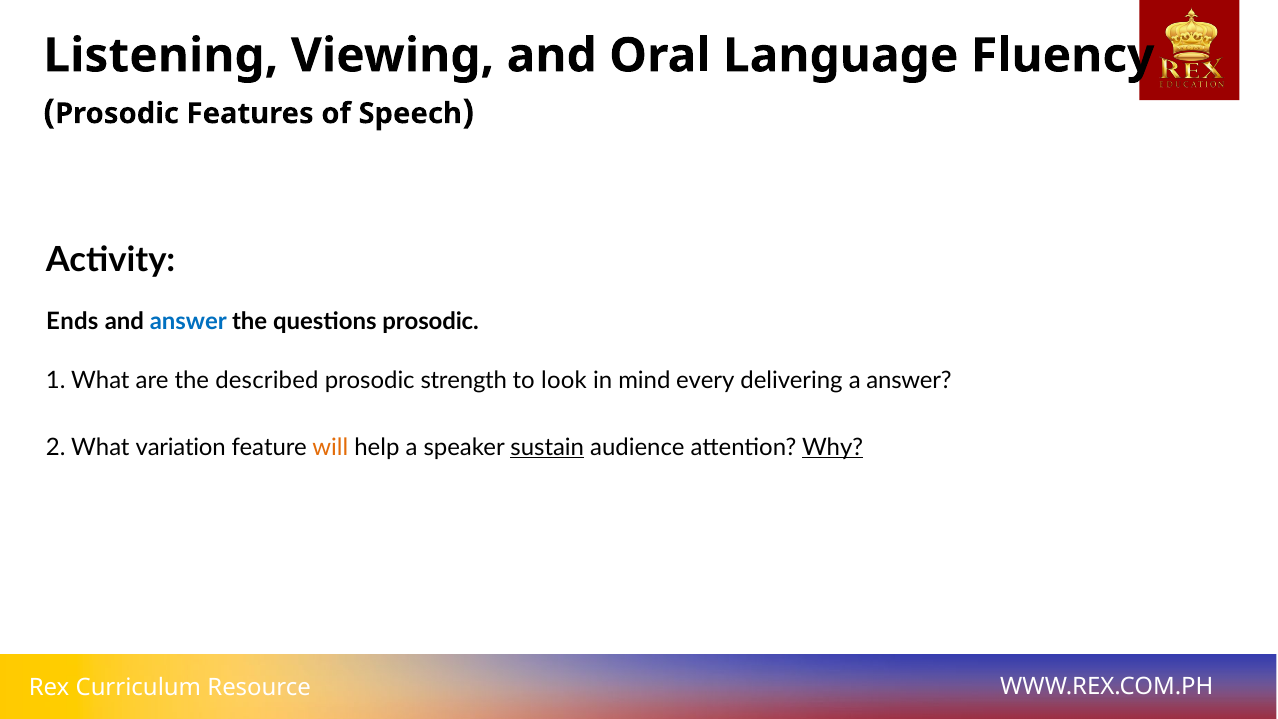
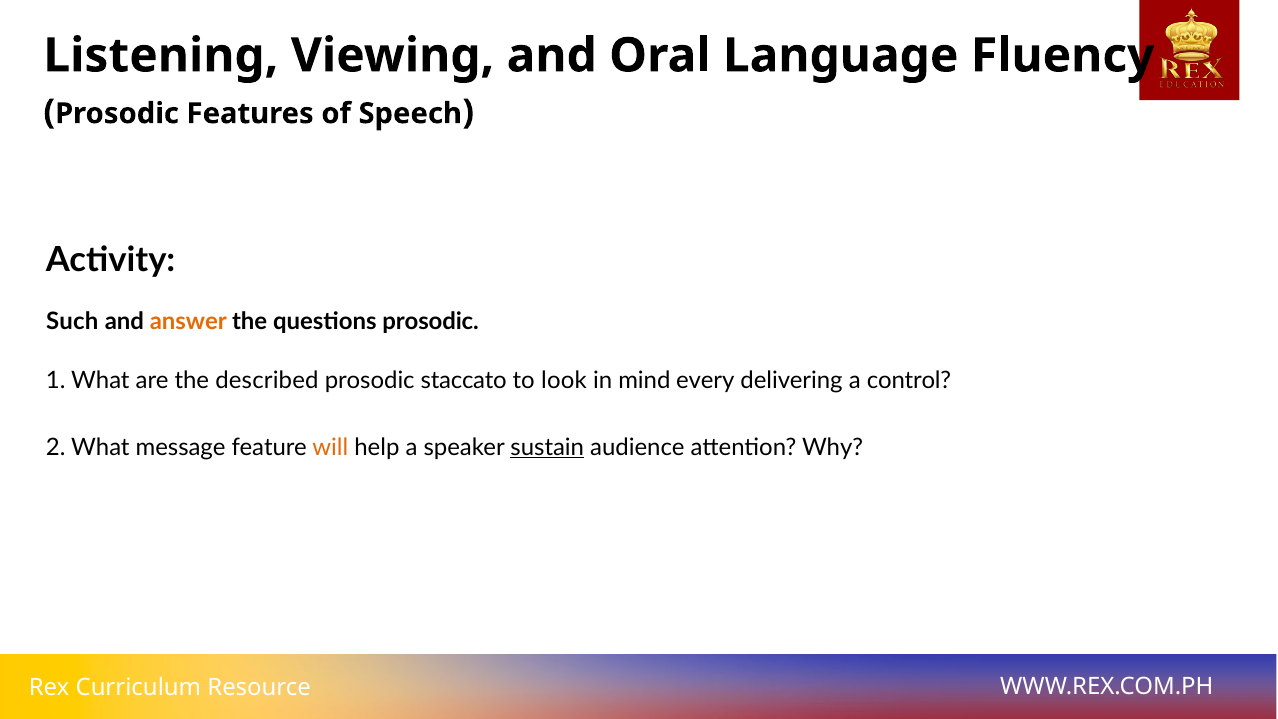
Ends: Ends -> Such (72, 322)
answer colour: blue -> orange (188, 322)
strength: strength -> staccato (464, 381)
a answer: answer -> control (909, 381)
variation: variation -> message (181, 447)
Why underline: present -> none (833, 447)
